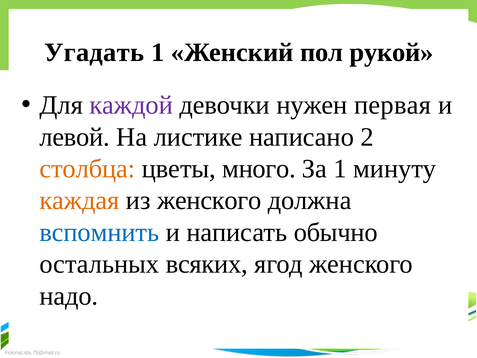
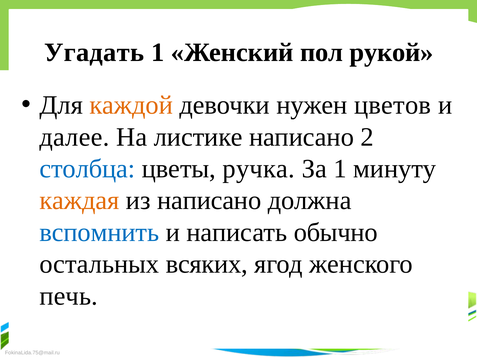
каждой colour: purple -> orange (131, 105)
первая: первая -> цветов (393, 105)
левой: левой -> далее (74, 137)
столбца colour: orange -> blue (87, 169)
много: много -> ручка (259, 169)
из женского: женского -> написано (209, 200)
надо: надо -> печь (69, 296)
